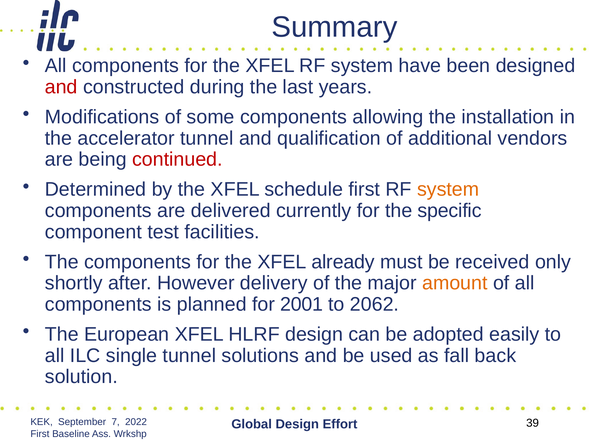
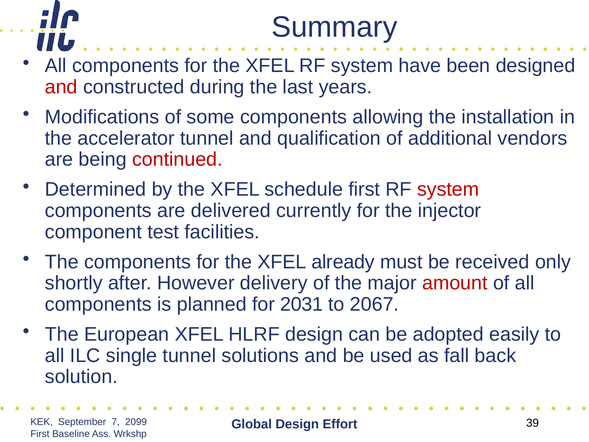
system colour: orange -> red (448, 189)
specific: specific -> injector (449, 211)
amount colour: orange -> red (455, 283)
2001: 2001 -> 2031 (302, 304)
2062: 2062 -> 2067 (375, 304)
2022: 2022 -> 2099 (136, 422)
